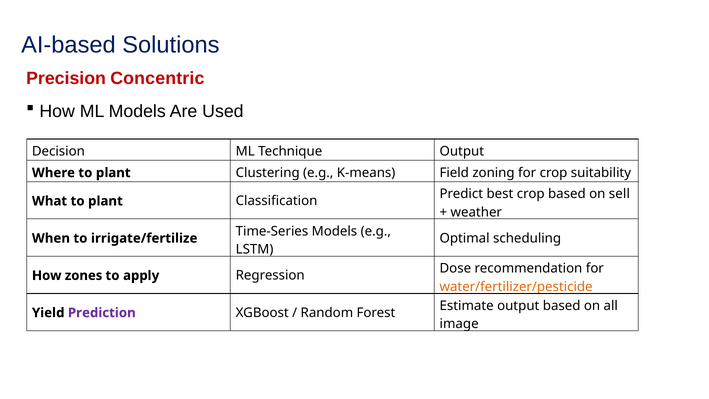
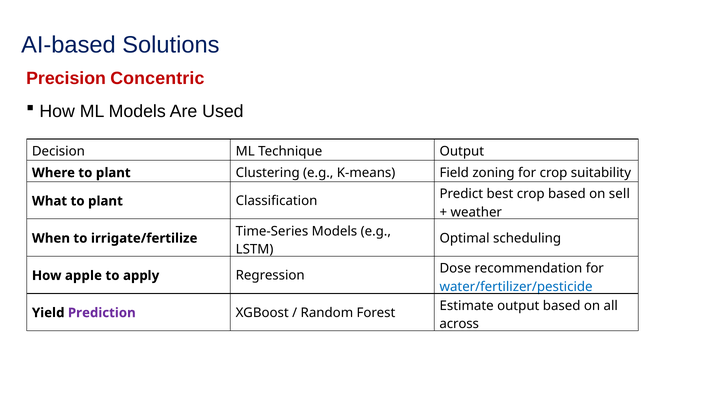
zones: zones -> apple (83, 275)
water/fertilizer/pesticide colour: orange -> blue (516, 287)
image: image -> across (459, 324)
